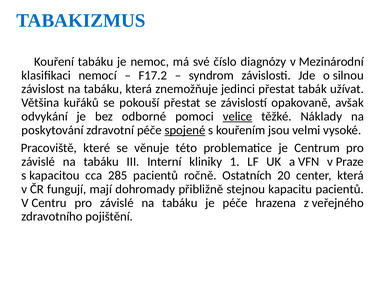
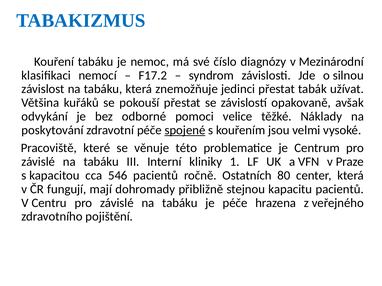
velice underline: present -> none (238, 117)
285: 285 -> 546 (118, 176)
20: 20 -> 80 (284, 176)
